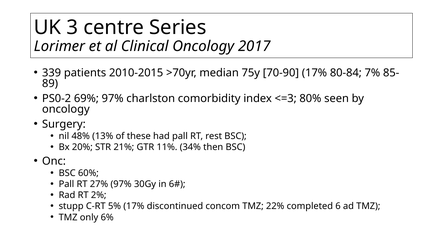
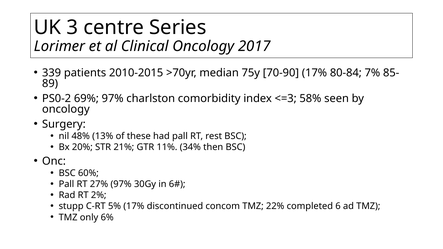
80%: 80% -> 58% (310, 99)
